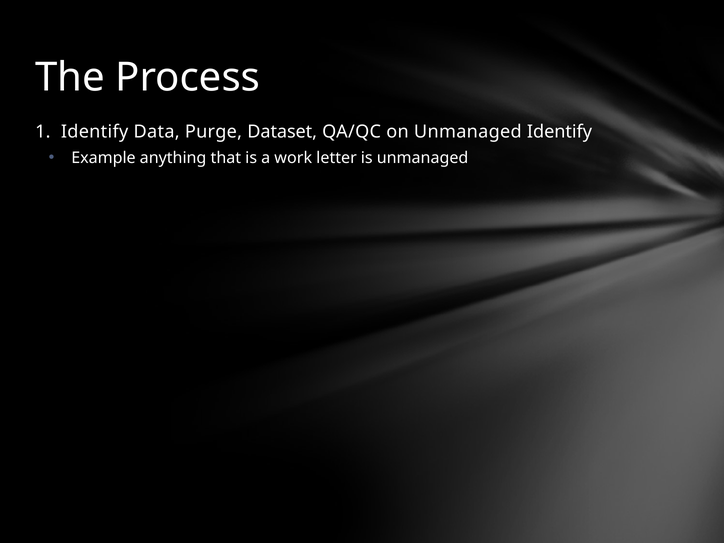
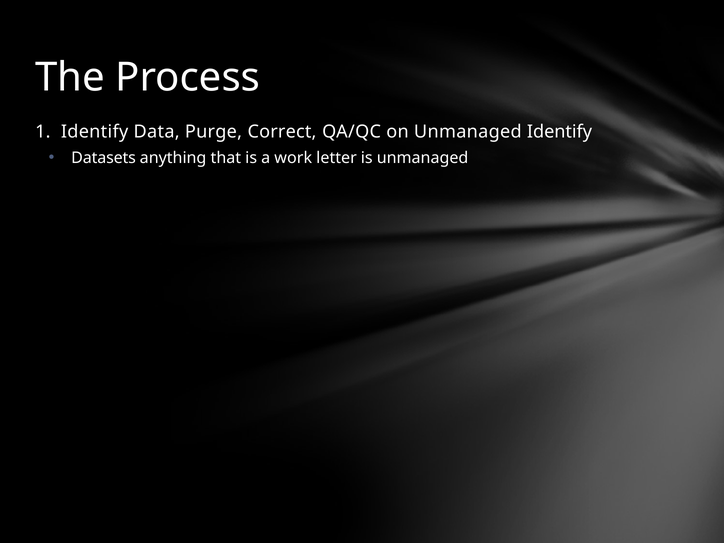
Dataset: Dataset -> Correct (282, 132)
Example: Example -> Datasets (104, 158)
